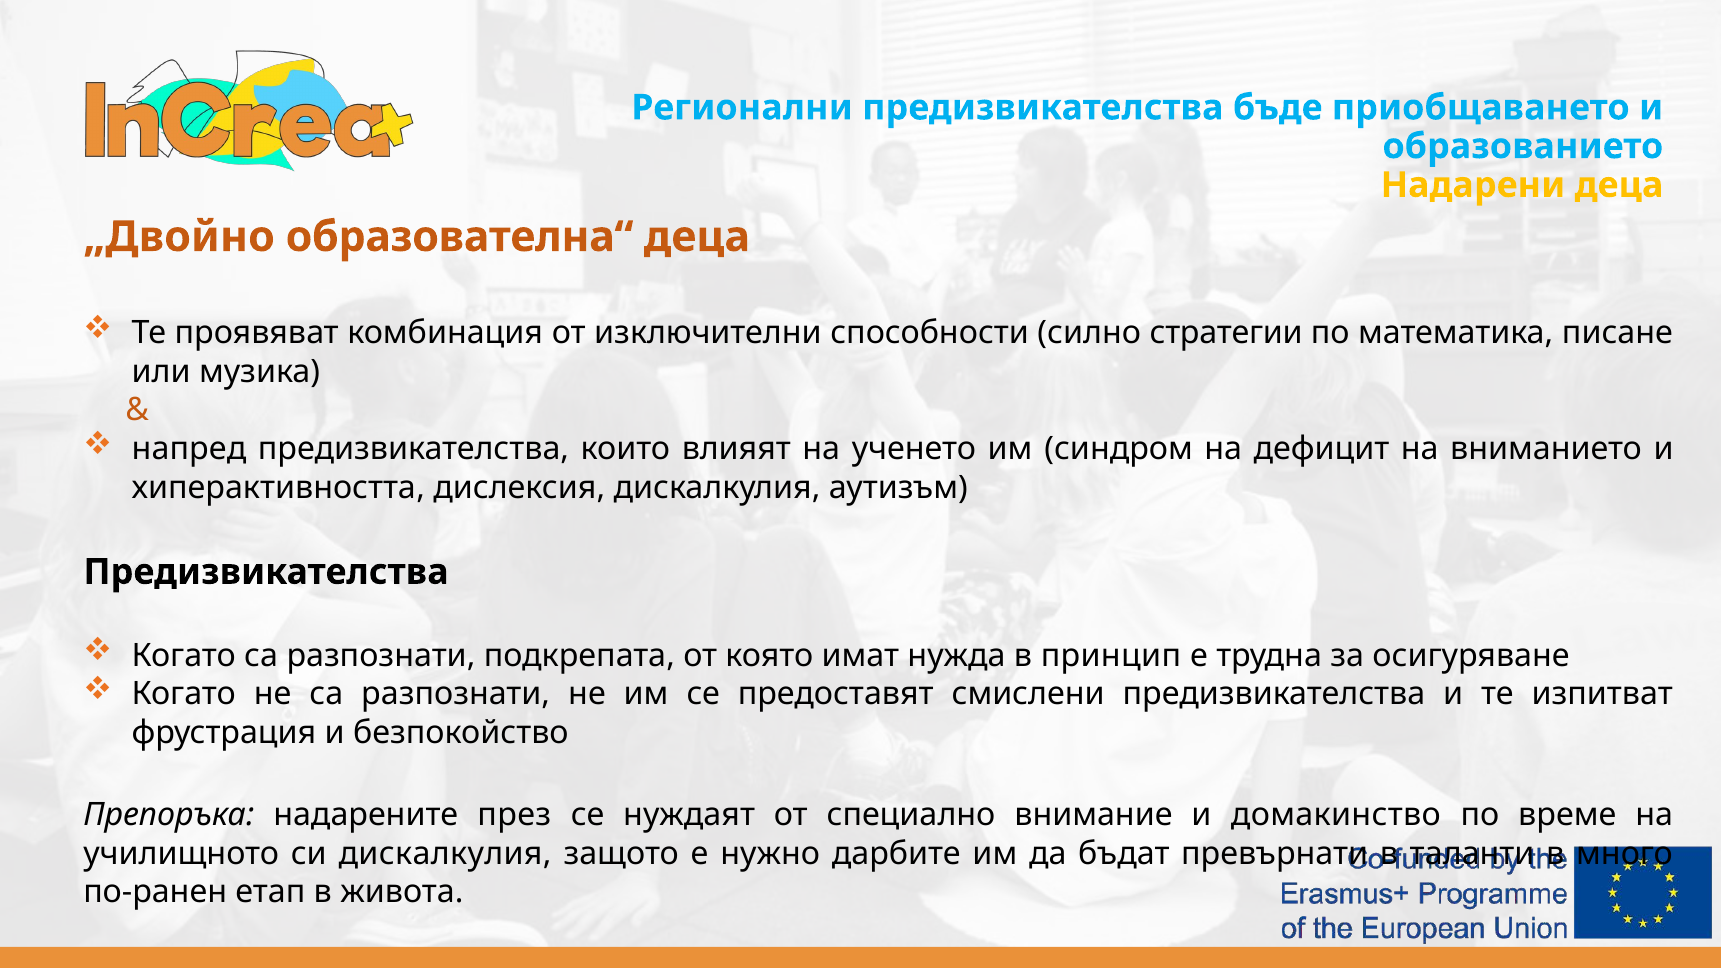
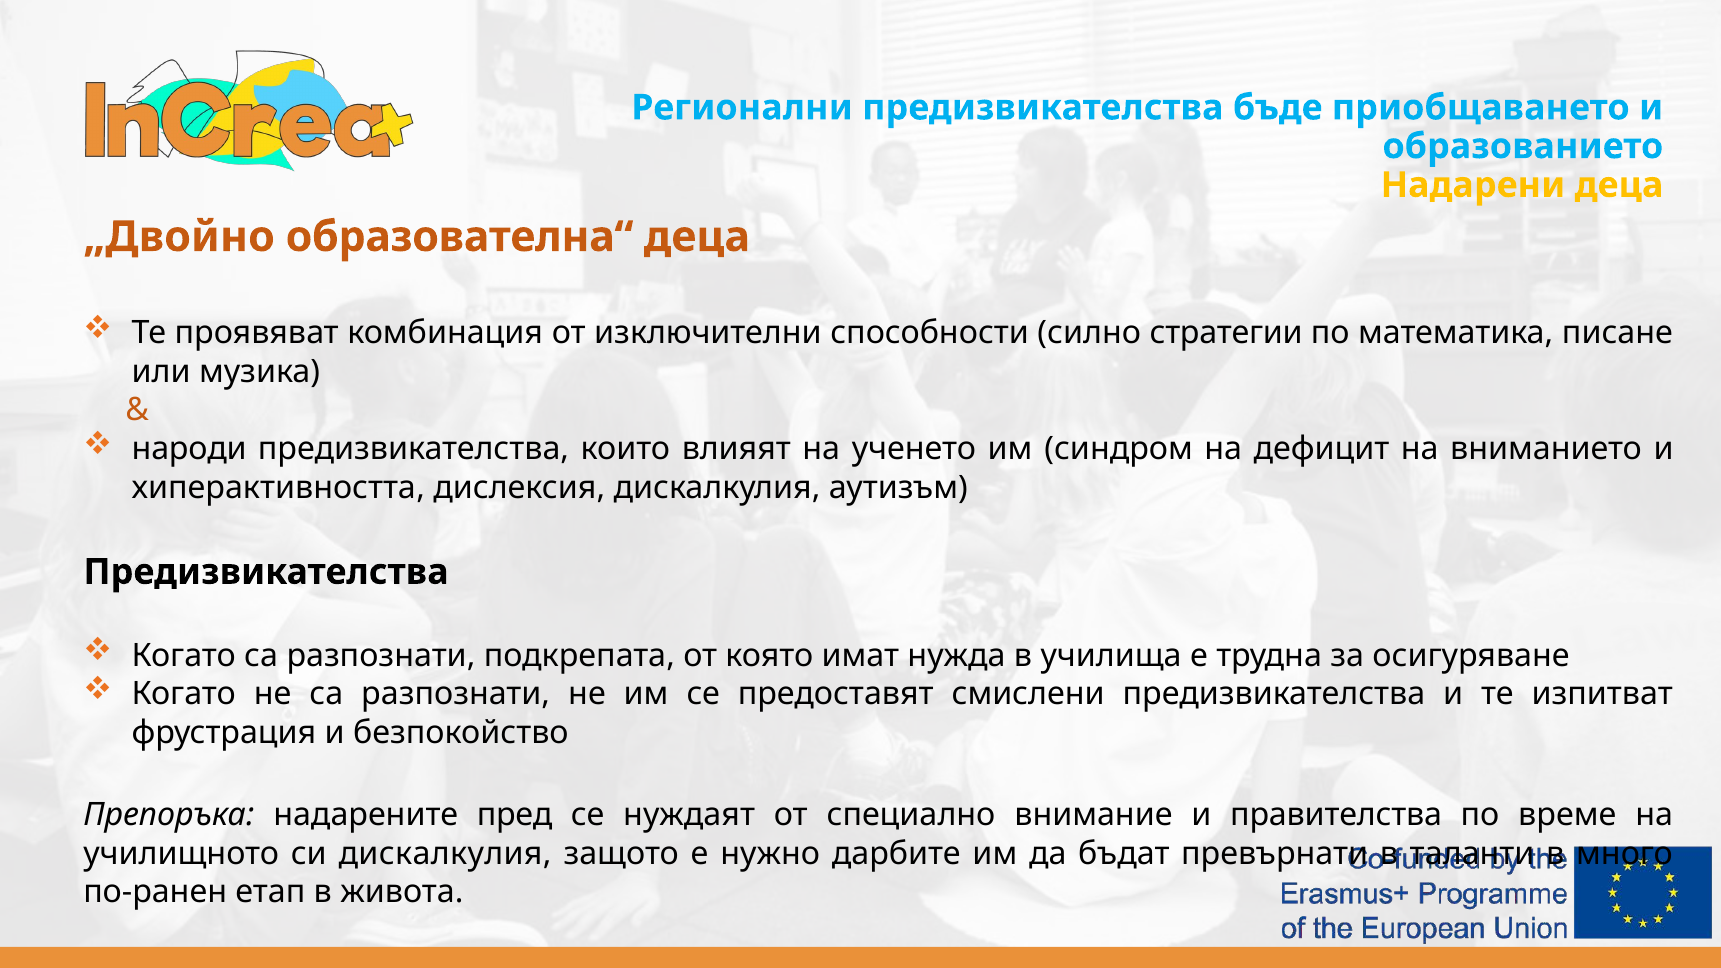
напред: напред -> народи (189, 449)
принцип: принцип -> училища (1111, 656)
през: през -> пред (515, 815)
домакинство: домакинство -> правителства (1336, 815)
